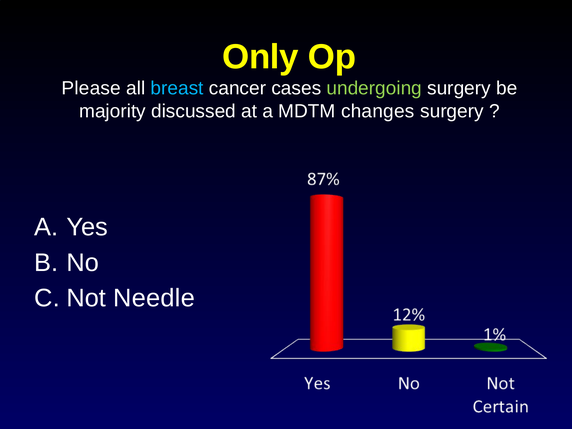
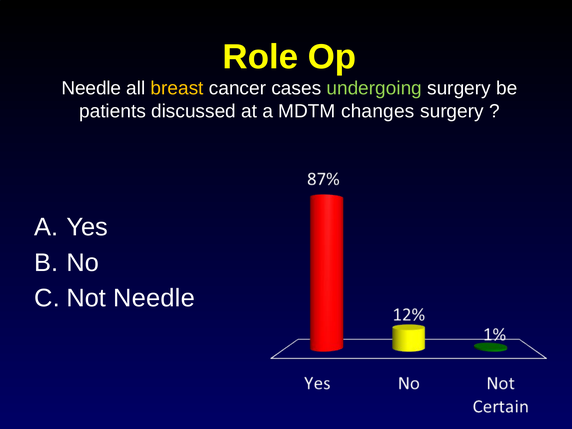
Only: Only -> Role (260, 57)
Please: Please -> Needle (91, 88)
breast colour: light blue -> yellow (177, 88)
majority: majority -> patients (113, 111)
